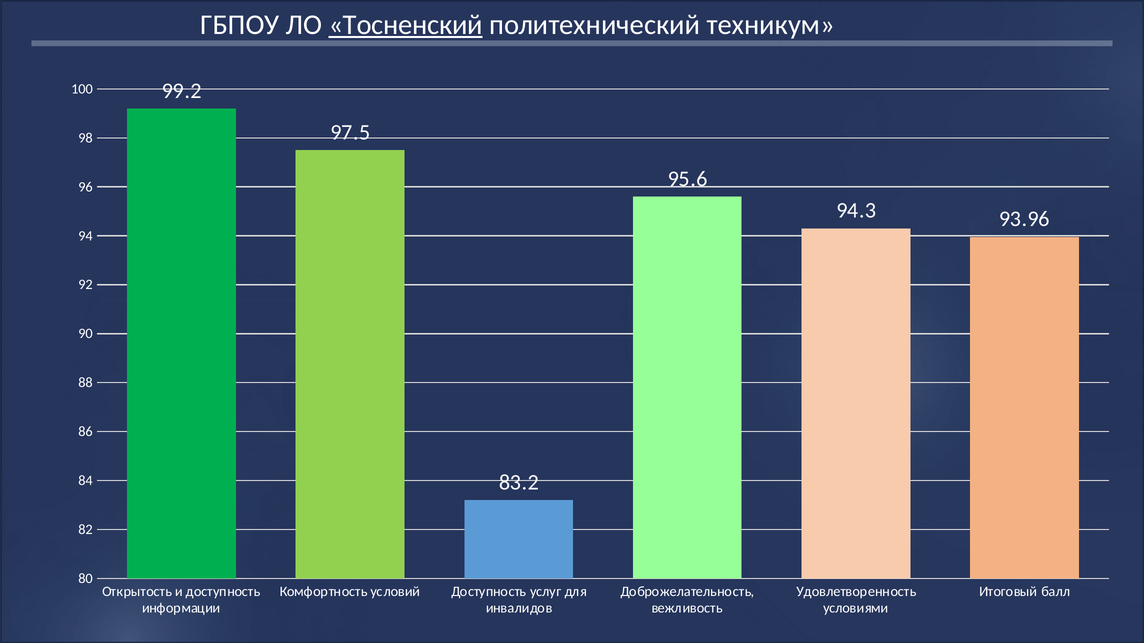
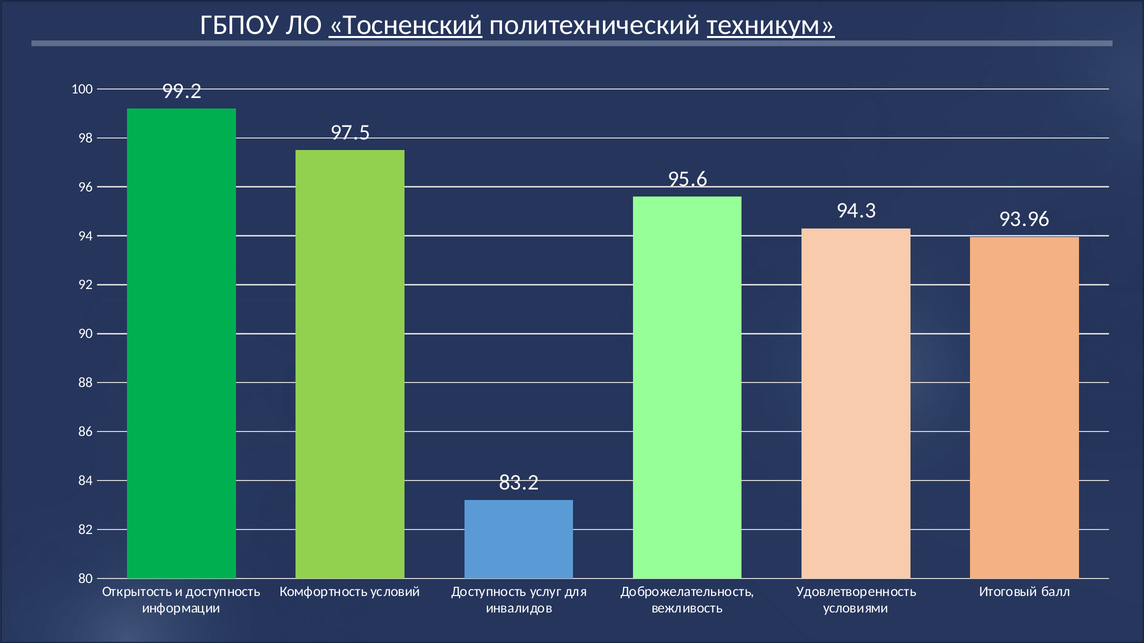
техникум underline: none -> present (771, 25)
